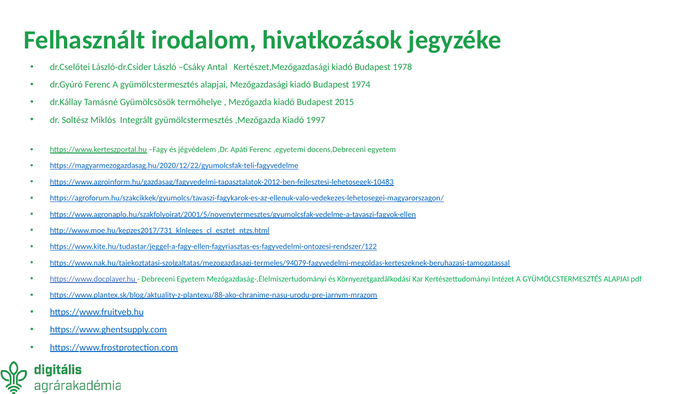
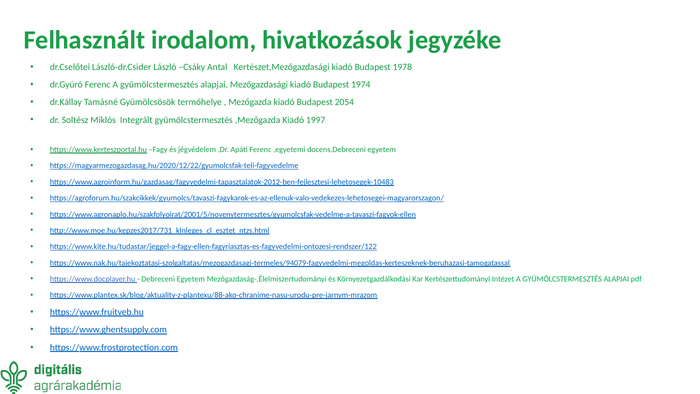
2015: 2015 -> 2054 (344, 102)
